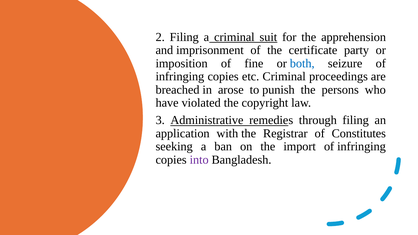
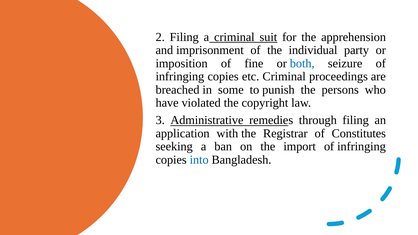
certificate: certificate -> individual (313, 50)
arose: arose -> some (231, 90)
into colour: purple -> blue (199, 160)
